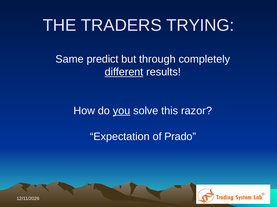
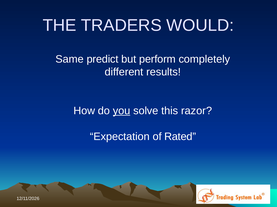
TRYING: TRYING -> WOULD (200, 25)
through: through -> perform (157, 59)
different underline: present -> none (124, 72)
Prado: Prado -> Rated (180, 137)
